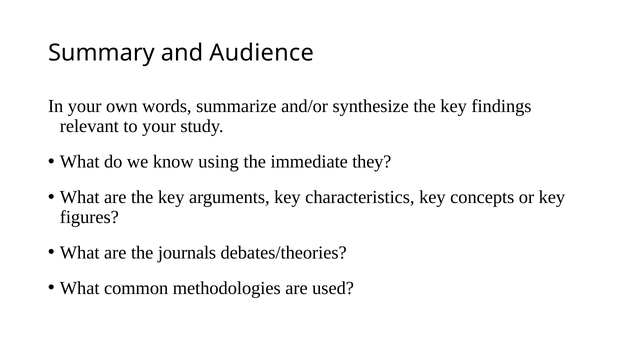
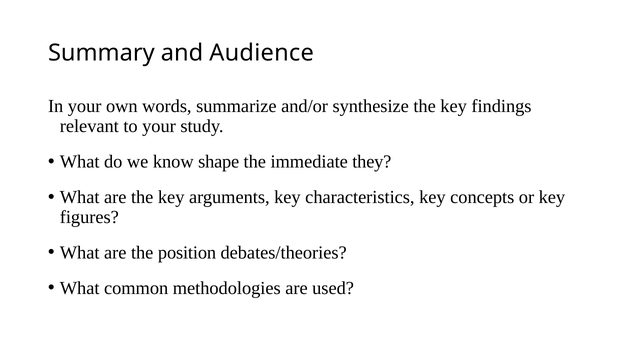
using: using -> shape (219, 162)
journals: journals -> position (187, 253)
